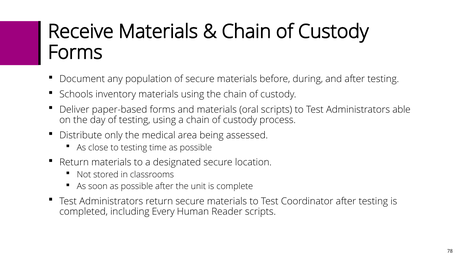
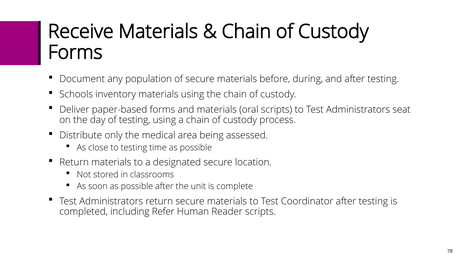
able: able -> seat (401, 110)
Every: Every -> Refer (163, 212)
